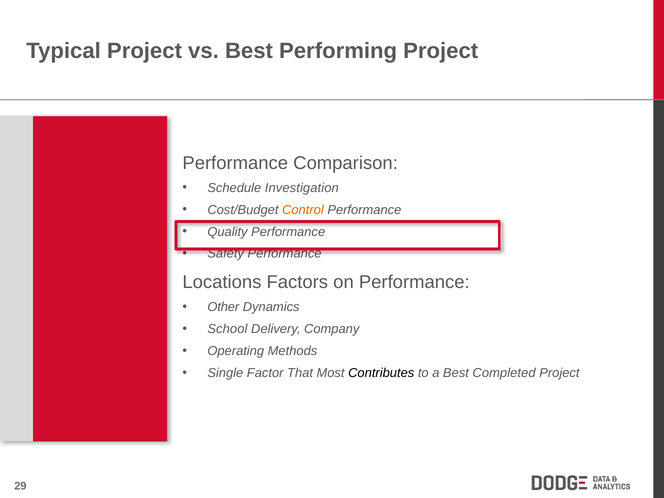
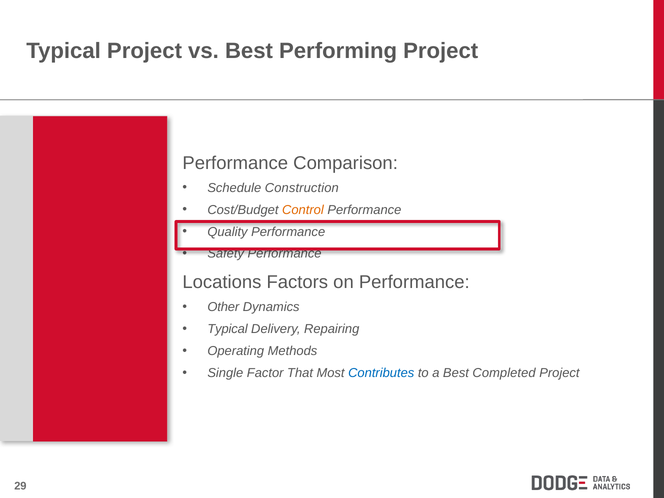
Investigation: Investigation -> Construction (302, 188)
School: School -> Typical (228, 329)
Company: Company -> Repairing (332, 329)
Contributes colour: black -> blue (381, 373)
